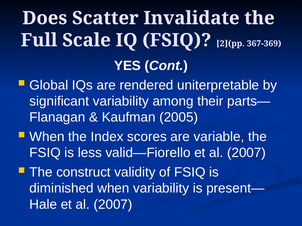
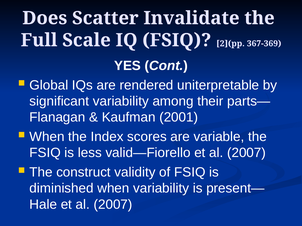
2005: 2005 -> 2001 (179, 118)
